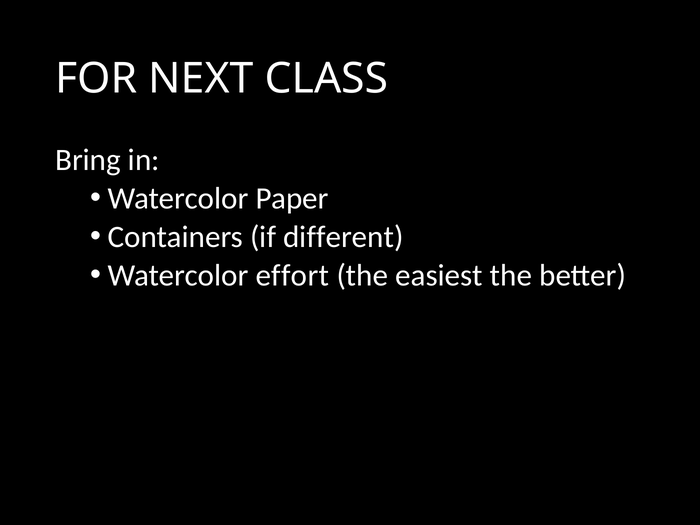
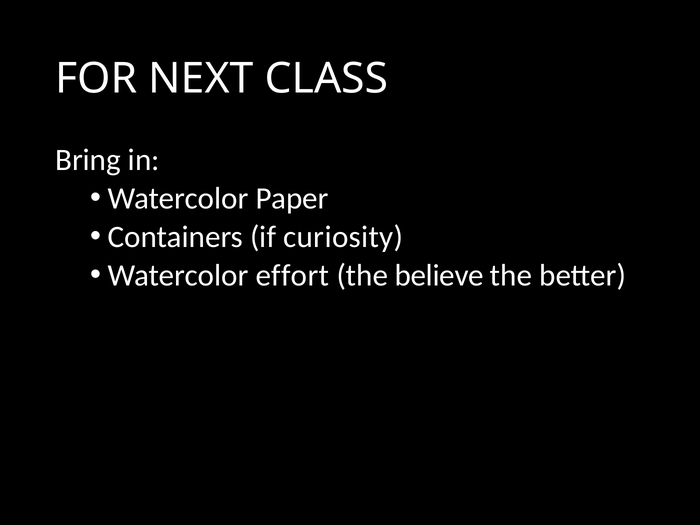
different: different -> curiosity (343, 237)
easiest: easiest -> believe (439, 275)
